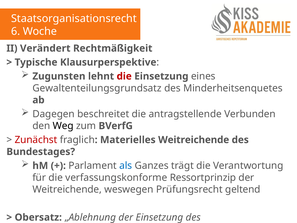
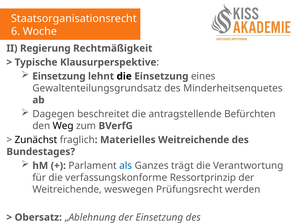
Verändert: Verändert -> Regierung (45, 48)
Zugunsten: Zugunsten -> Einsetzung (59, 76)
die colour: red -> black (124, 76)
Verbunden: Verbunden -> Befürchten (250, 114)
Zunächst colour: red -> black (36, 140)
geltend: geltend -> werden (243, 189)
